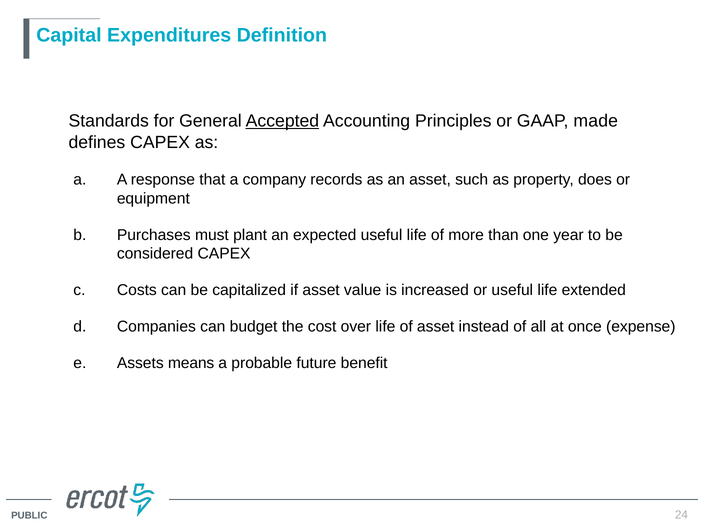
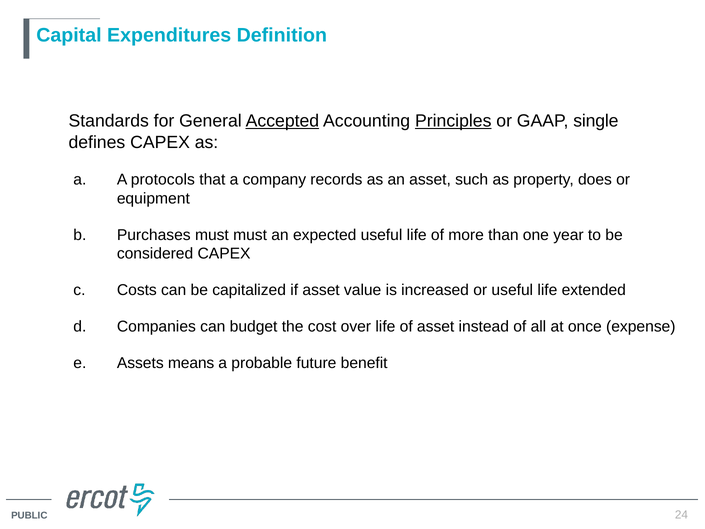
Principles underline: none -> present (453, 121)
made: made -> single (596, 121)
response: response -> protocols (163, 180)
must plant: plant -> must (250, 235)
